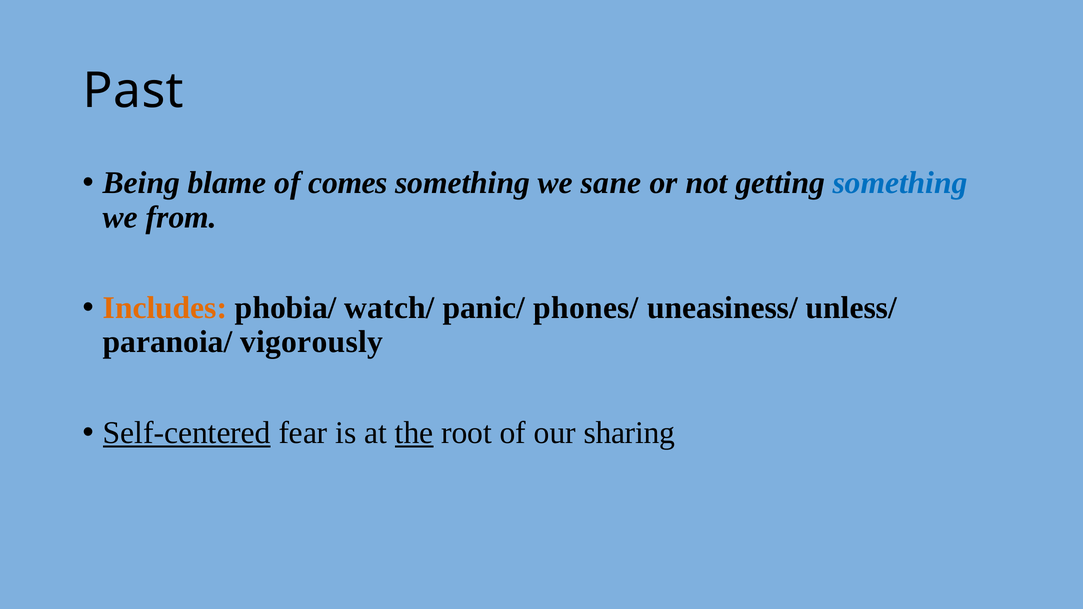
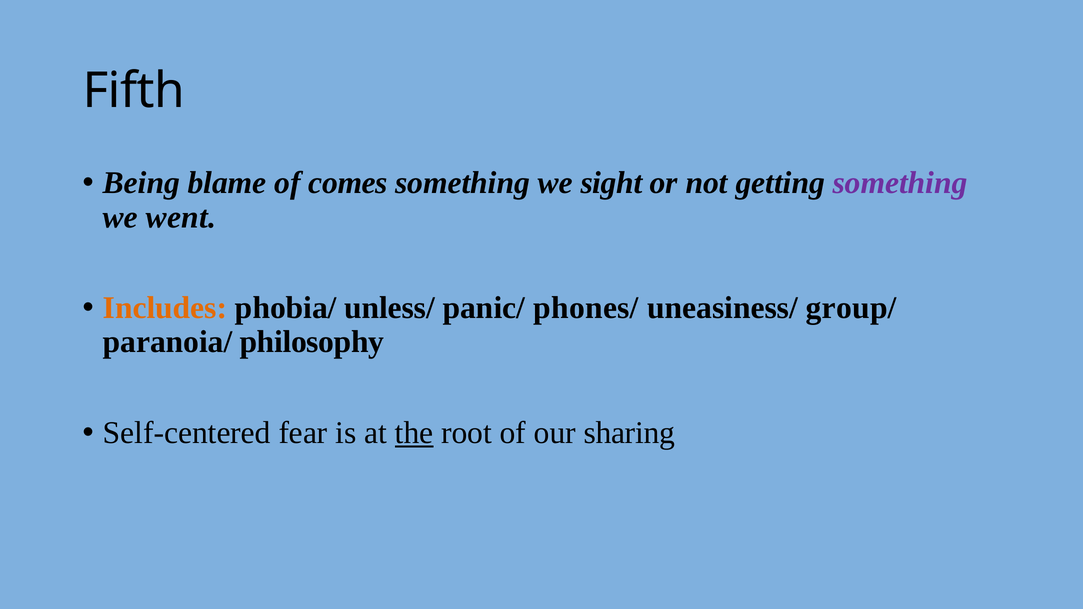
Past: Past -> Fifth (134, 91)
sane: sane -> sight (611, 183)
something colour: blue -> purple (900, 183)
from: from -> went (181, 217)
watch/: watch/ -> unless/ (390, 308)
unless/: unless/ -> group/ (851, 308)
vigorously: vigorously -> philosophy (312, 342)
Self-centered underline: present -> none (187, 433)
